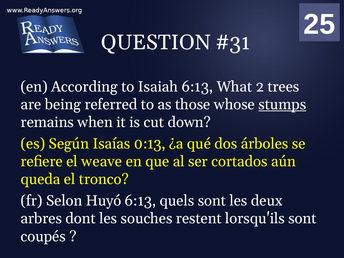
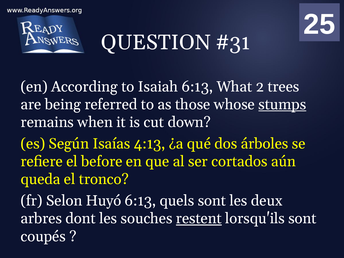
0:13: 0:13 -> 4:13 (150, 144)
weave: weave -> before (102, 162)
restent underline: none -> present (199, 219)
